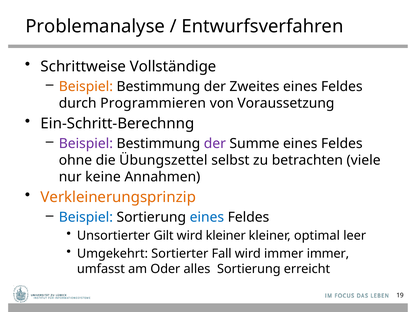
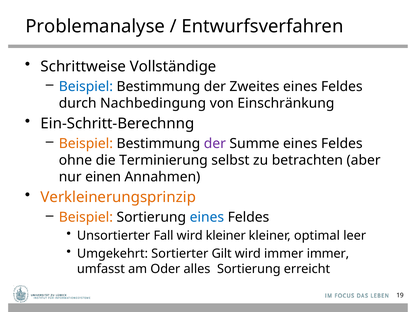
Beispiel colour: orange -> blue (86, 87)
Programmieren: Programmieren -> Nachbedingung (153, 103)
Voraussetzung: Voraussetzung -> Einschränkung (286, 103)
Beispiel colour: purple -> orange (86, 144)
Übungszettel: Übungszettel -> Terminierung (163, 160)
viele: viele -> aber (364, 160)
keine: keine -> einen (103, 177)
Beispiel colour: blue -> orange (86, 217)
Gilt: Gilt -> Fall (164, 236)
Fall: Fall -> Gilt (222, 254)
